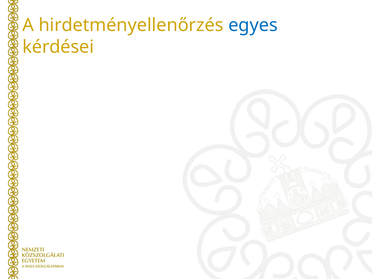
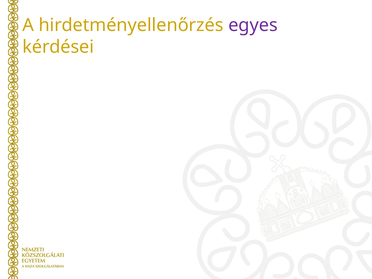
egyes colour: blue -> purple (253, 25)
